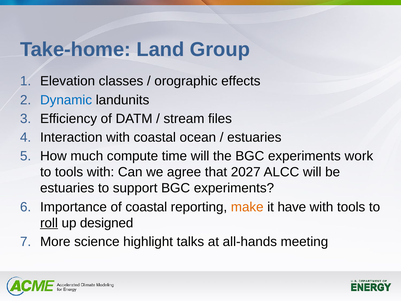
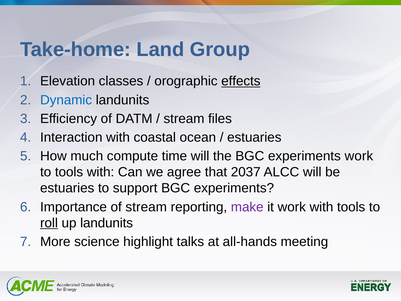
effects underline: none -> present (241, 81)
2027: 2027 -> 2037 (246, 172)
of coastal: coastal -> stream (146, 207)
make colour: orange -> purple (247, 207)
it have: have -> work (292, 207)
up designed: designed -> landunits (107, 223)
